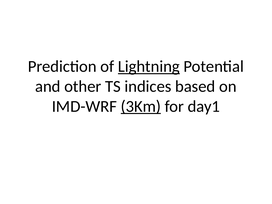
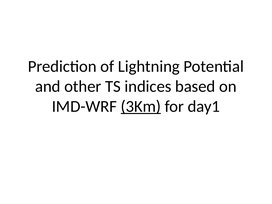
Lightning underline: present -> none (149, 66)
